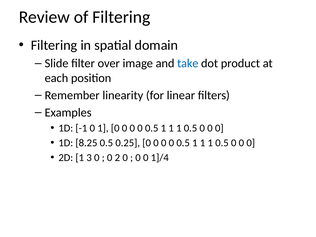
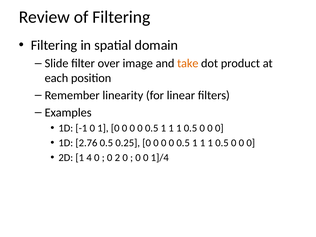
take colour: blue -> orange (188, 63)
8.25: 8.25 -> 2.76 (86, 143)
3: 3 -> 4 (89, 158)
